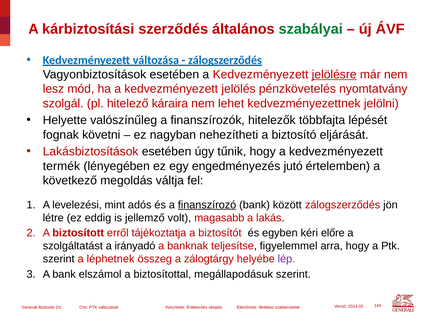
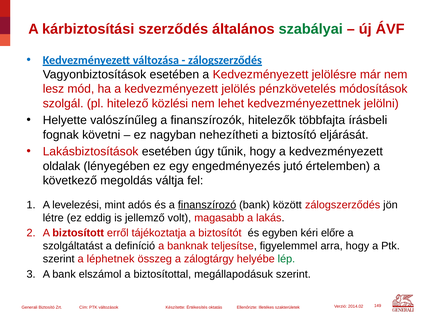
jelölésre underline: present -> none (334, 75)
nyomtatvány: nyomtatvány -> módosítások (373, 89)
káraira: káraira -> közlési (170, 103)
lépését: lépését -> írásbeli (368, 120)
termék: termék -> oldalak (62, 166)
irányadó: irányadó -> definíció (135, 246)
lép colour: purple -> green (286, 259)
